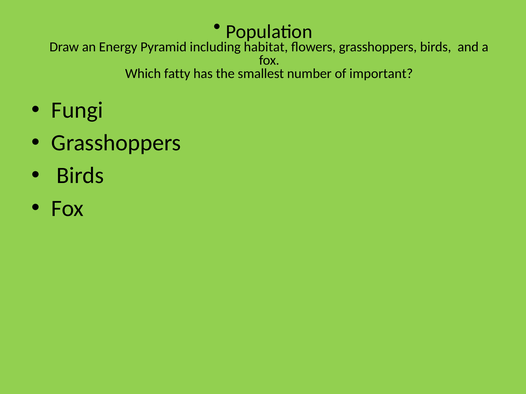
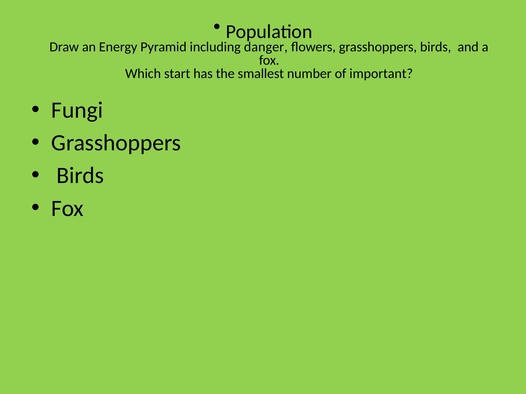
habitat: habitat -> danger (266, 47)
fatty: fatty -> start (177, 74)
